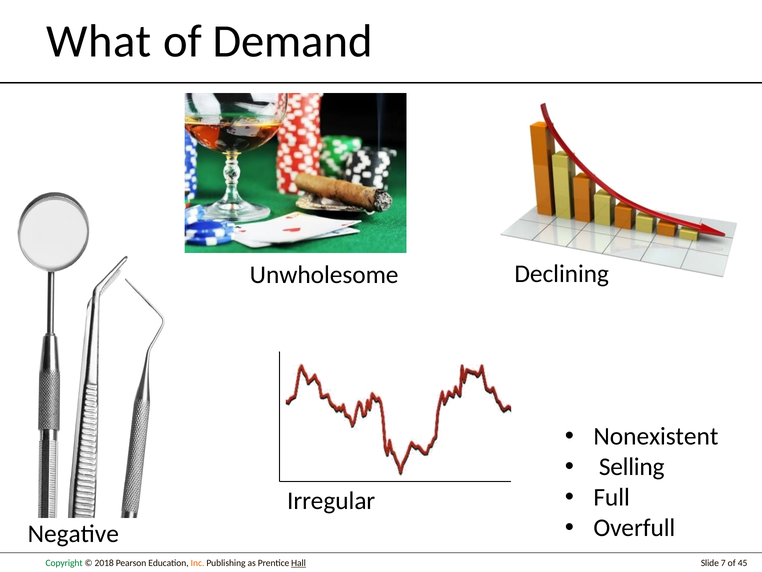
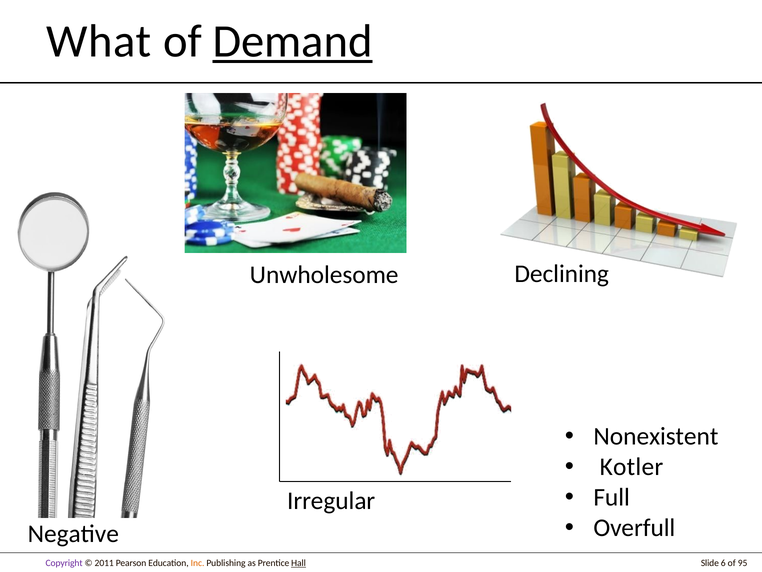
Demand underline: none -> present (293, 41)
Selling: Selling -> Kotler (631, 467)
Copyright colour: green -> purple (64, 563)
2018: 2018 -> 2011 (104, 563)
7: 7 -> 6 (723, 562)
45: 45 -> 95 (743, 562)
